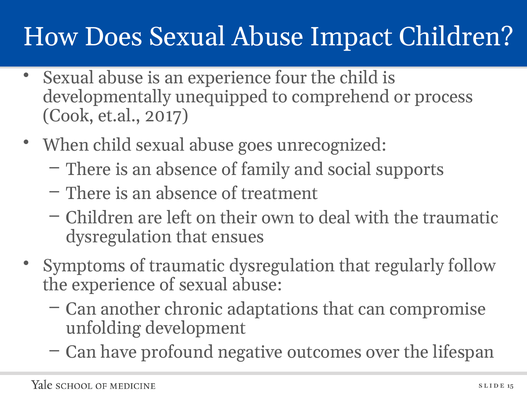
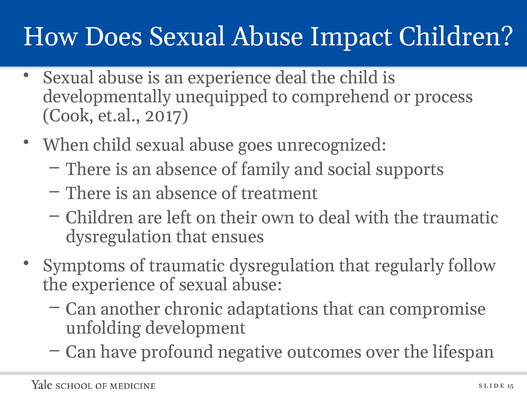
experience four: four -> deal (291, 78)
